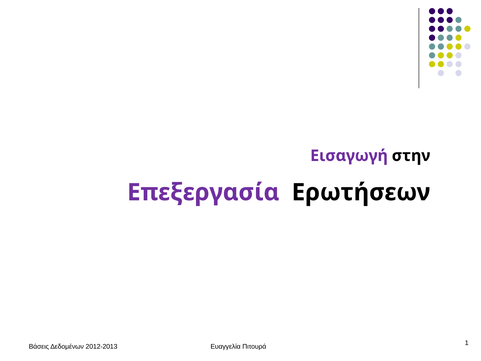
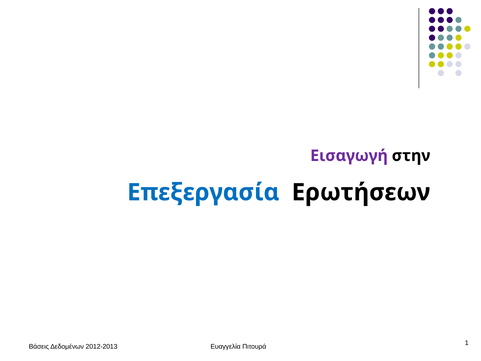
Επεξεργασία colour: purple -> blue (203, 192)
